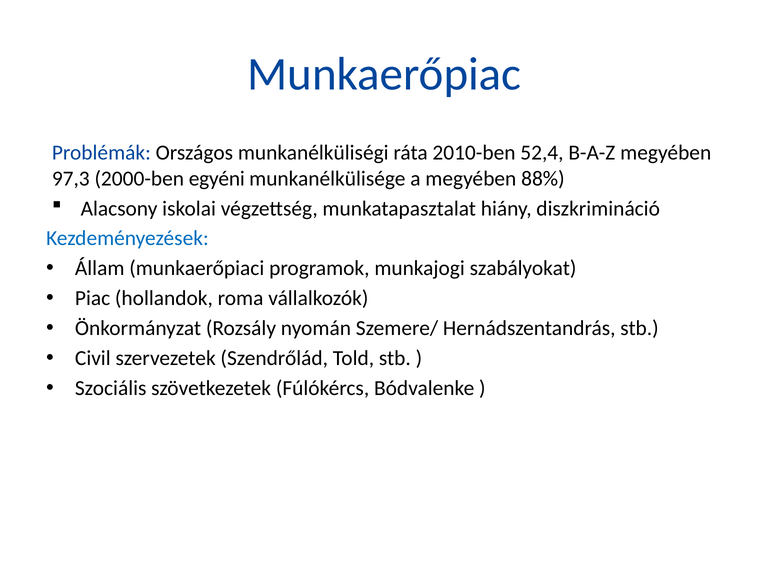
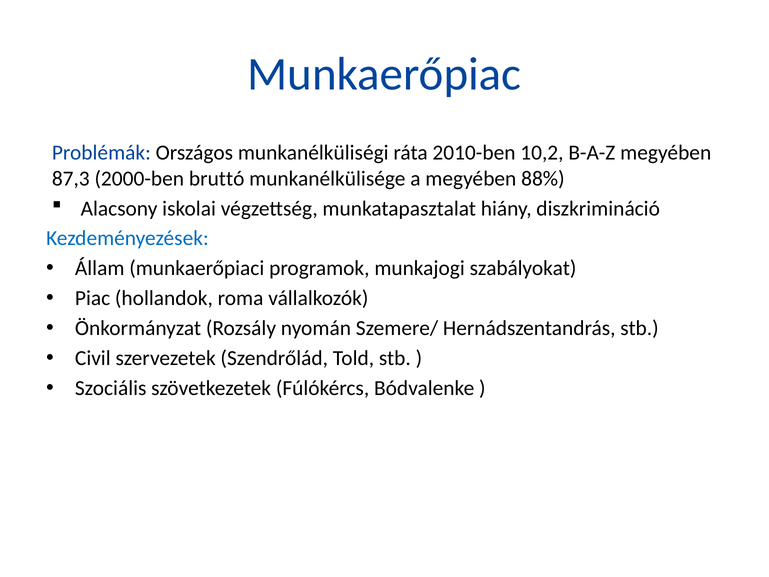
52,4: 52,4 -> 10,2 (542, 153)
97,3: 97,3 -> 87,3 (71, 178)
egyéni: egyéni -> bruttó (217, 178)
